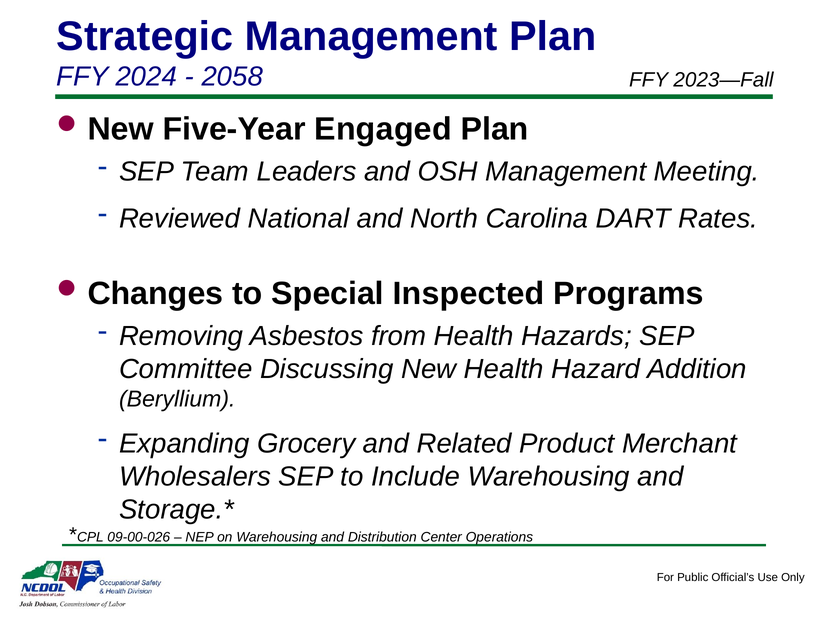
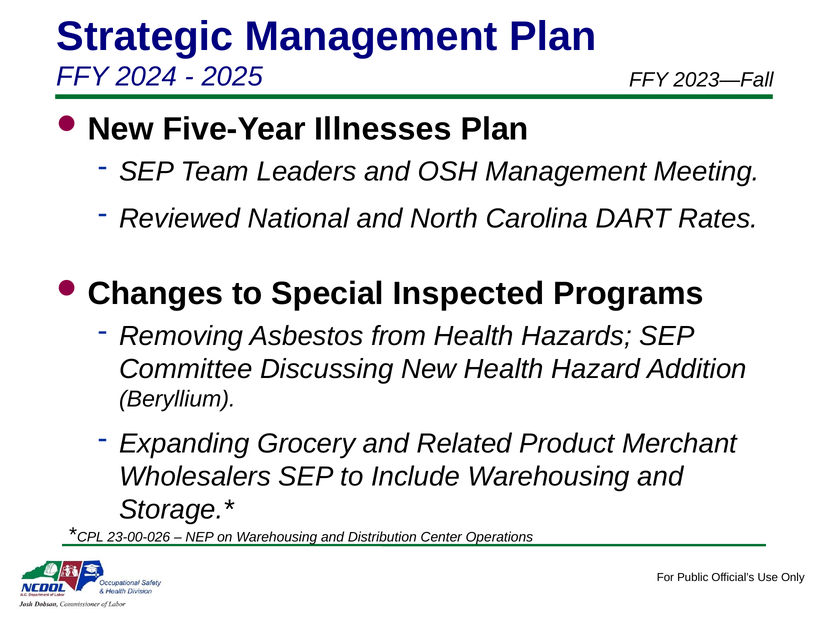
2058: 2058 -> 2025 (232, 77)
Engaged: Engaged -> Illnesses (383, 129)
09-00-026: 09-00-026 -> 23-00-026 (139, 537)
